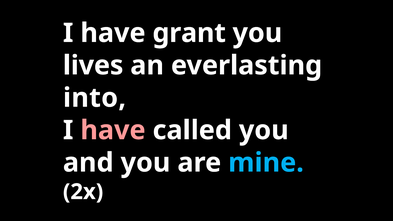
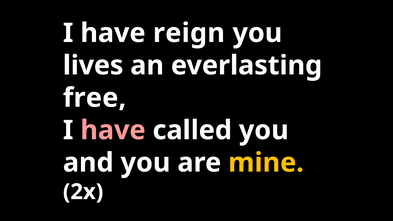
grant: grant -> reign (189, 33)
into: into -> free (95, 98)
mine colour: light blue -> yellow (266, 163)
